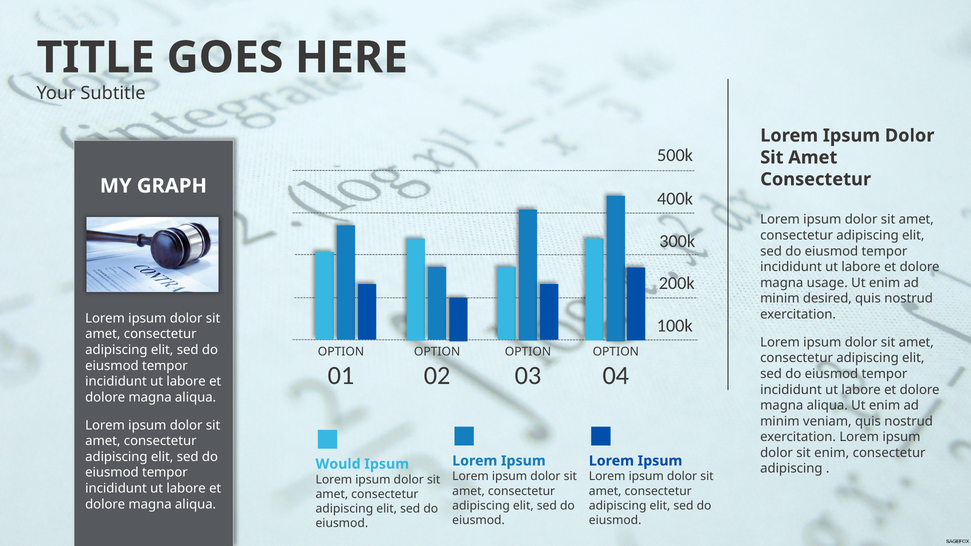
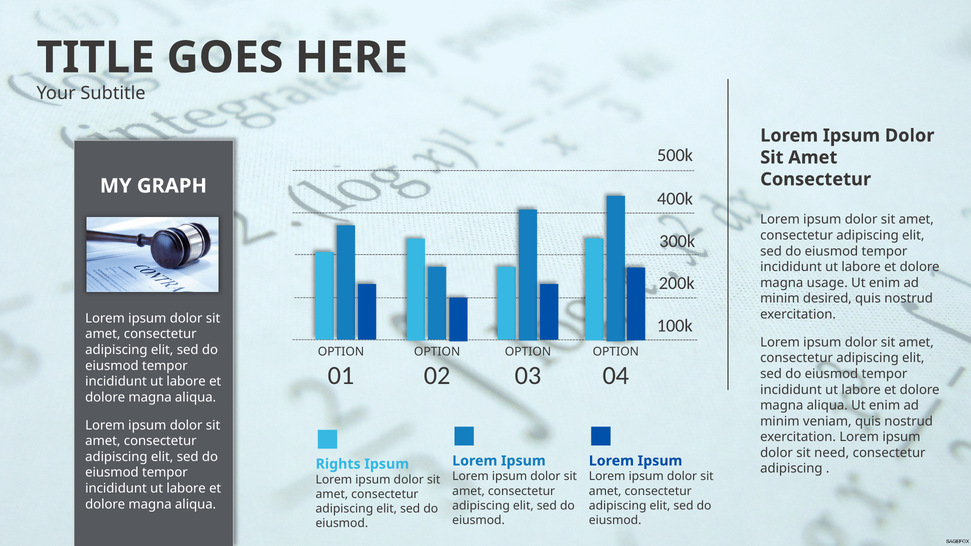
sit enim: enim -> need (832, 453)
Would: Would -> Rights (338, 464)
